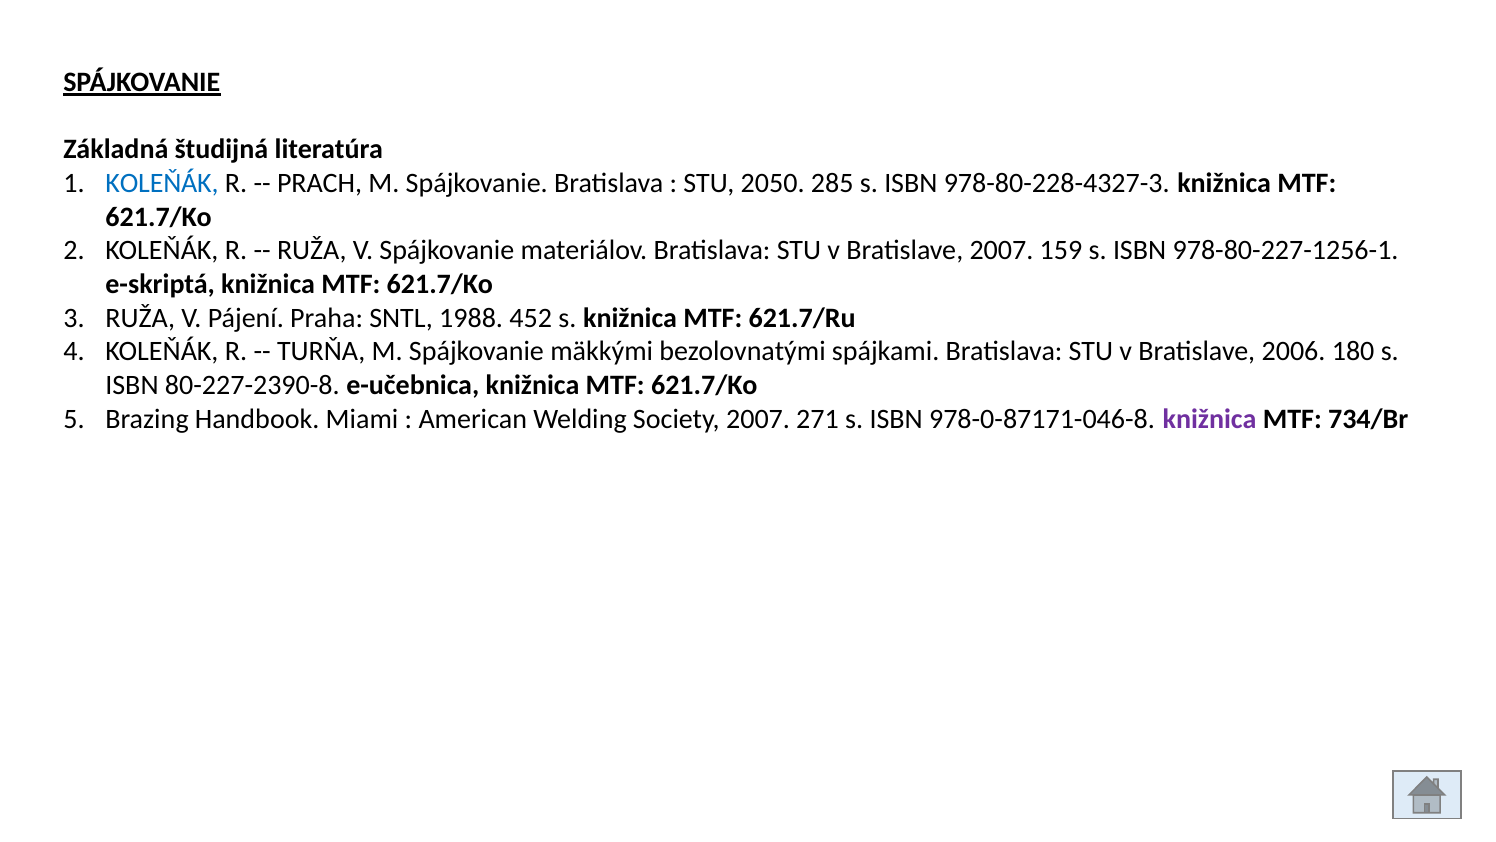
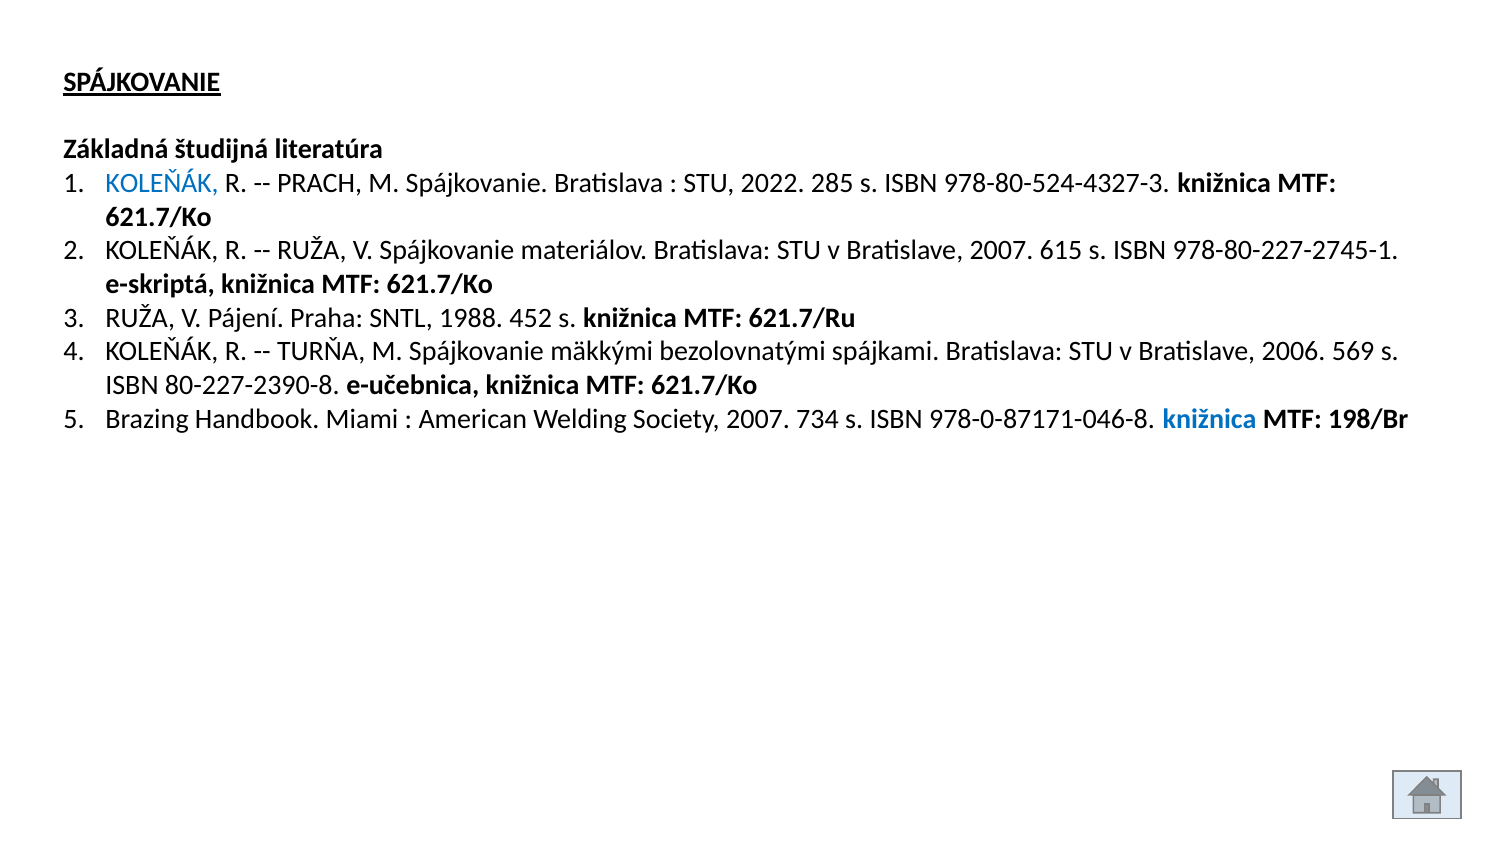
2050: 2050 -> 2022 (773, 183)
978-80-228-4327-3: 978-80-228-4327-3 -> 978-80-524-4327-3 (1057, 183)
159: 159 -> 615 (1061, 251)
978-80-227-1256-1: 978-80-227-1256-1 -> 978-80-227-2745-1 (1286, 251)
180: 180 -> 569 (1353, 352)
271: 271 -> 734 (818, 419)
knižnica colour: purple -> blue (1210, 419)
734/Br: 734/Br -> 198/Br (1368, 419)
